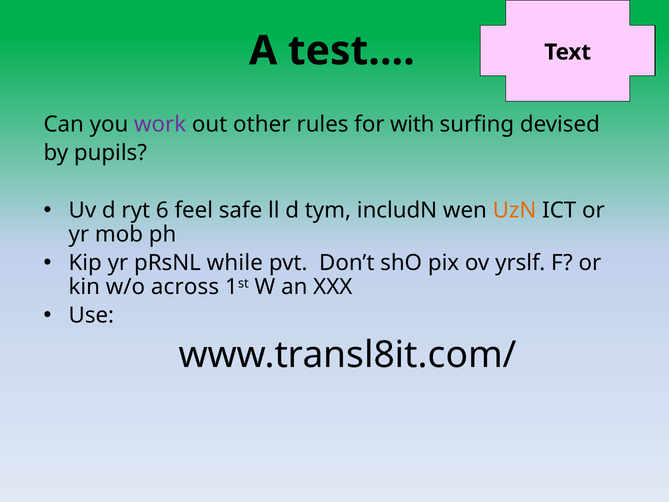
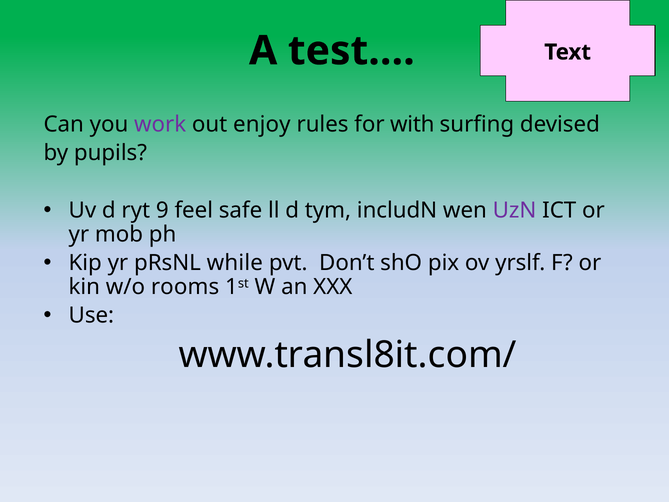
other: other -> enjoy (262, 124)
6: 6 -> 9 (162, 210)
UzN colour: orange -> purple (515, 210)
across: across -> rooms (185, 287)
